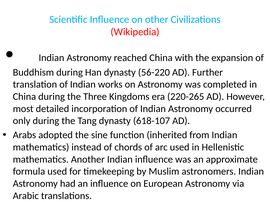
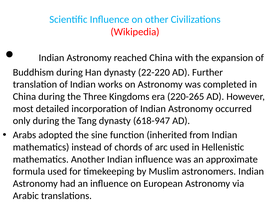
56-220: 56-220 -> 22-220 (154, 72)
618-107: 618-107 -> 618-947 (152, 121)
